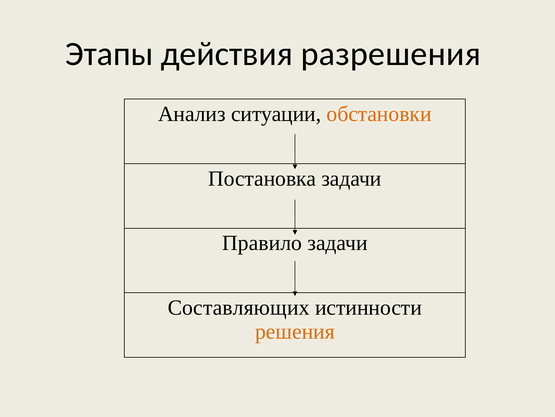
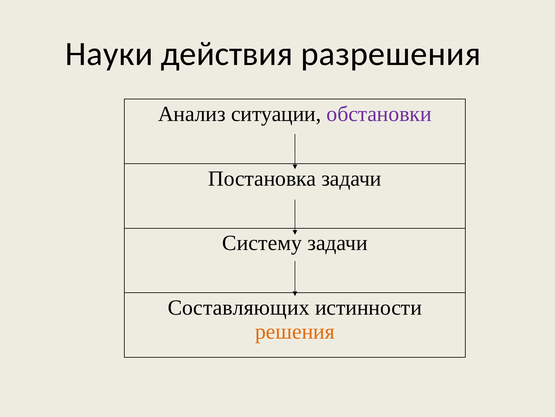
Этапы: Этапы -> Науки (109, 54)
обстановки colour: orange -> purple (379, 114)
Правило: Правило -> Систему (262, 243)
